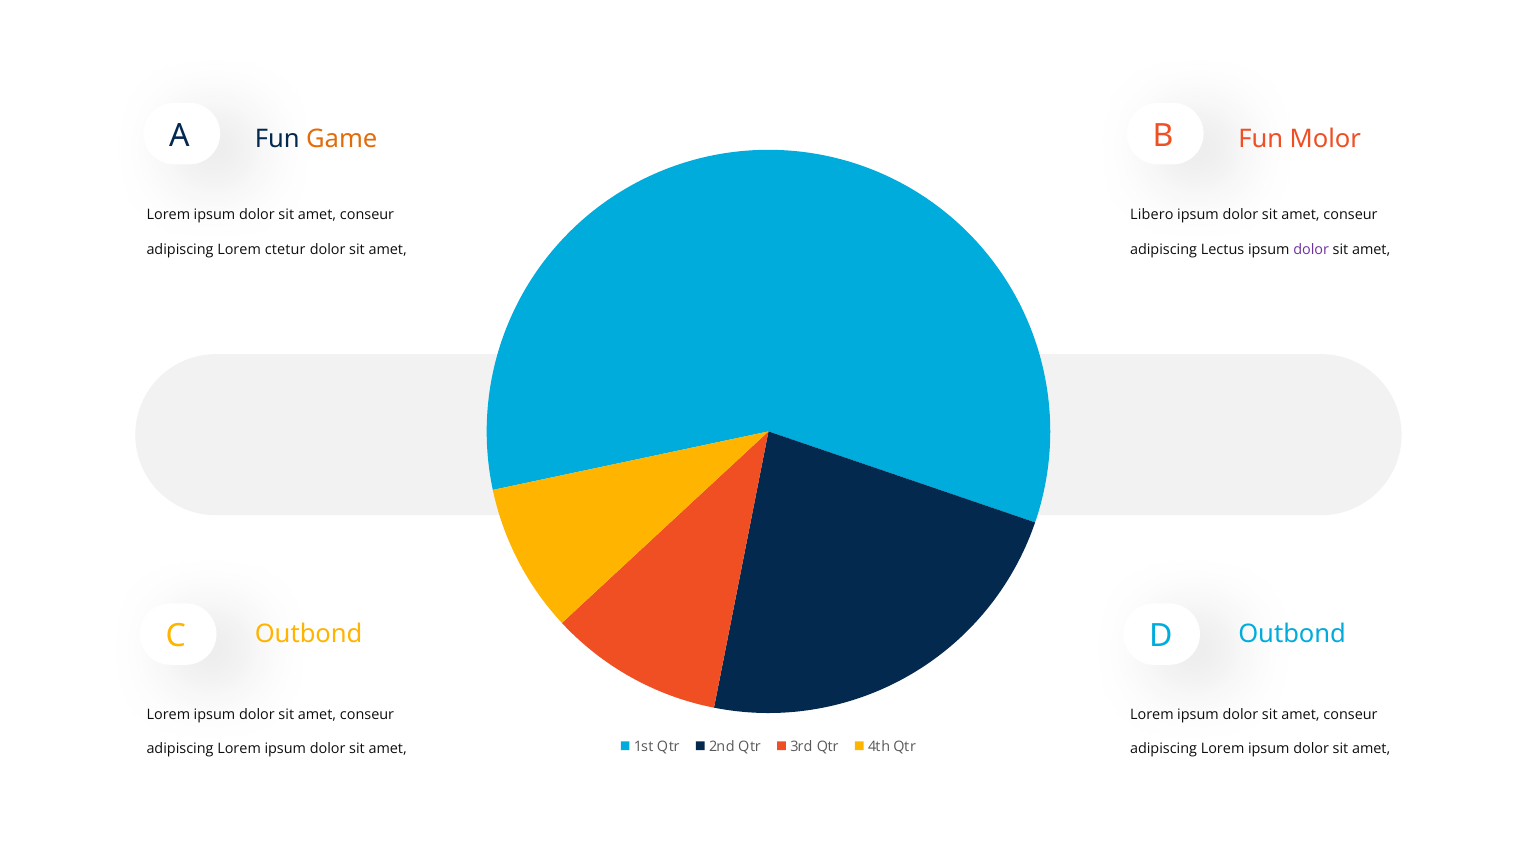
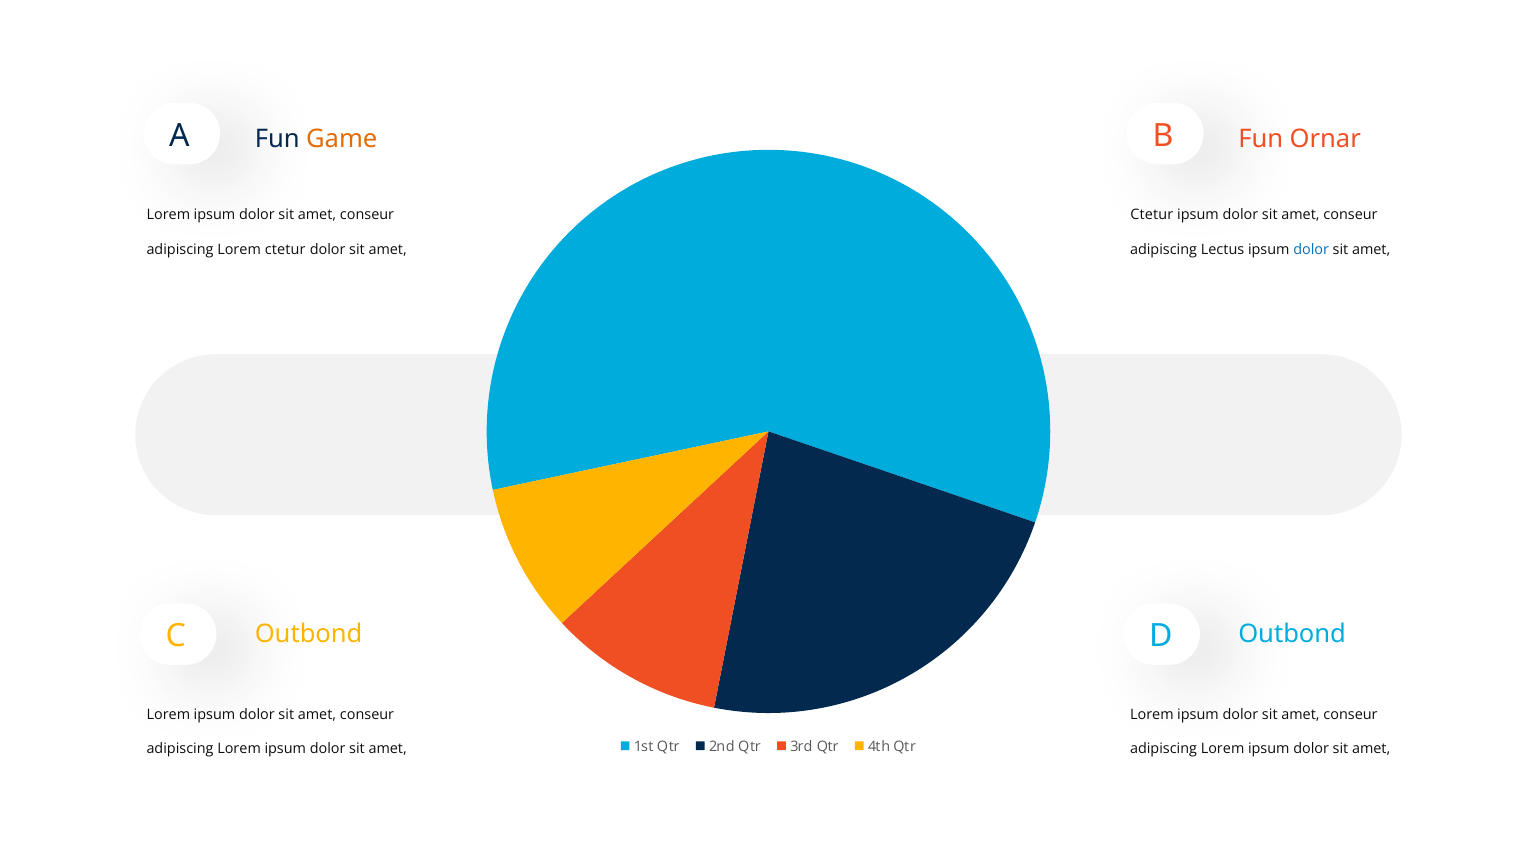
Molor: Molor -> Ornar (1325, 139)
Libero: Libero -> Ctetur (1152, 215)
dolor colour: purple -> blue (1311, 250)
